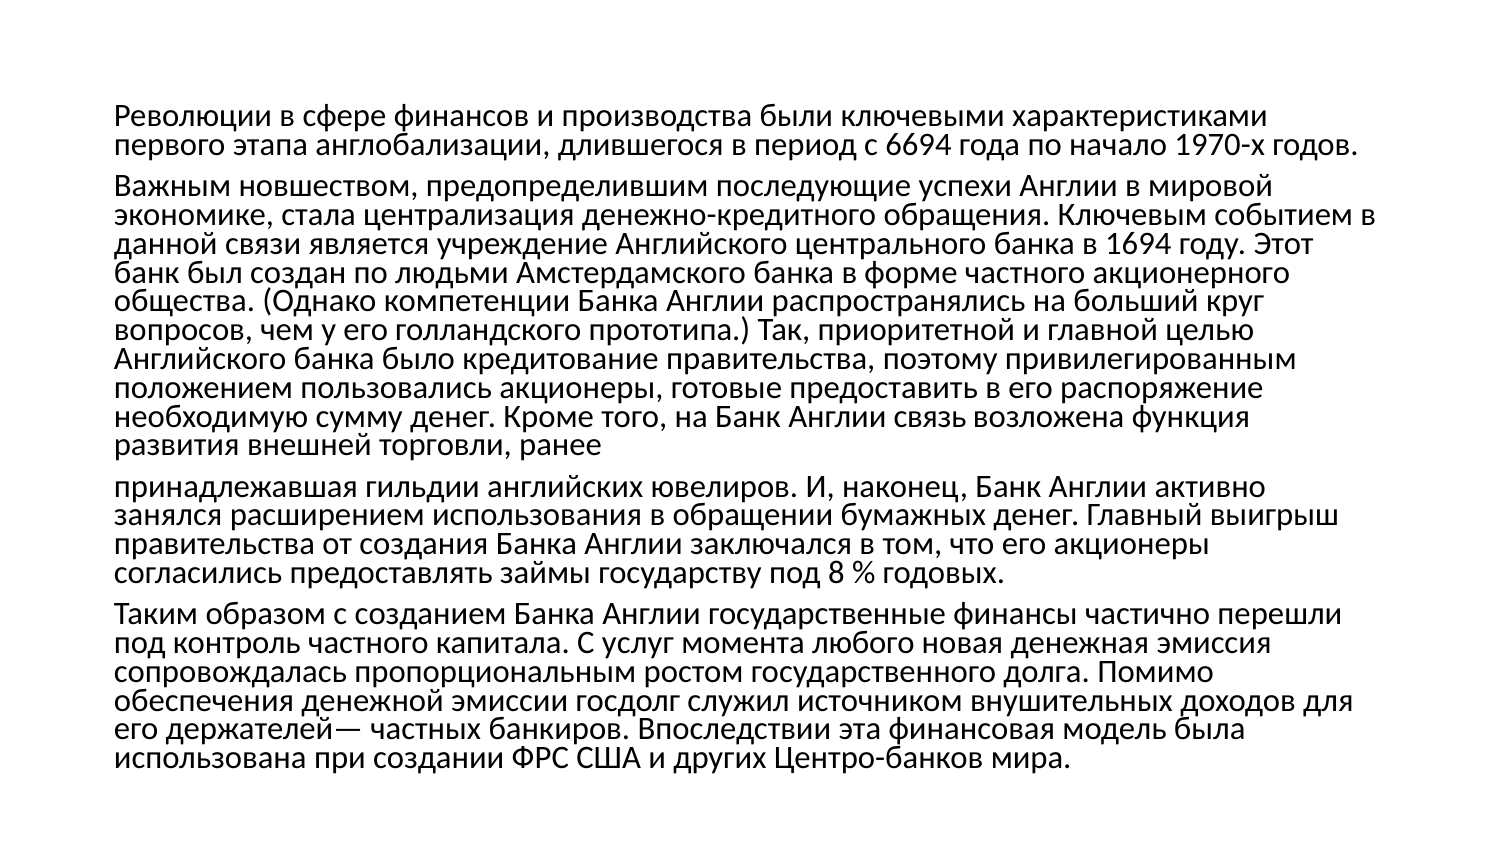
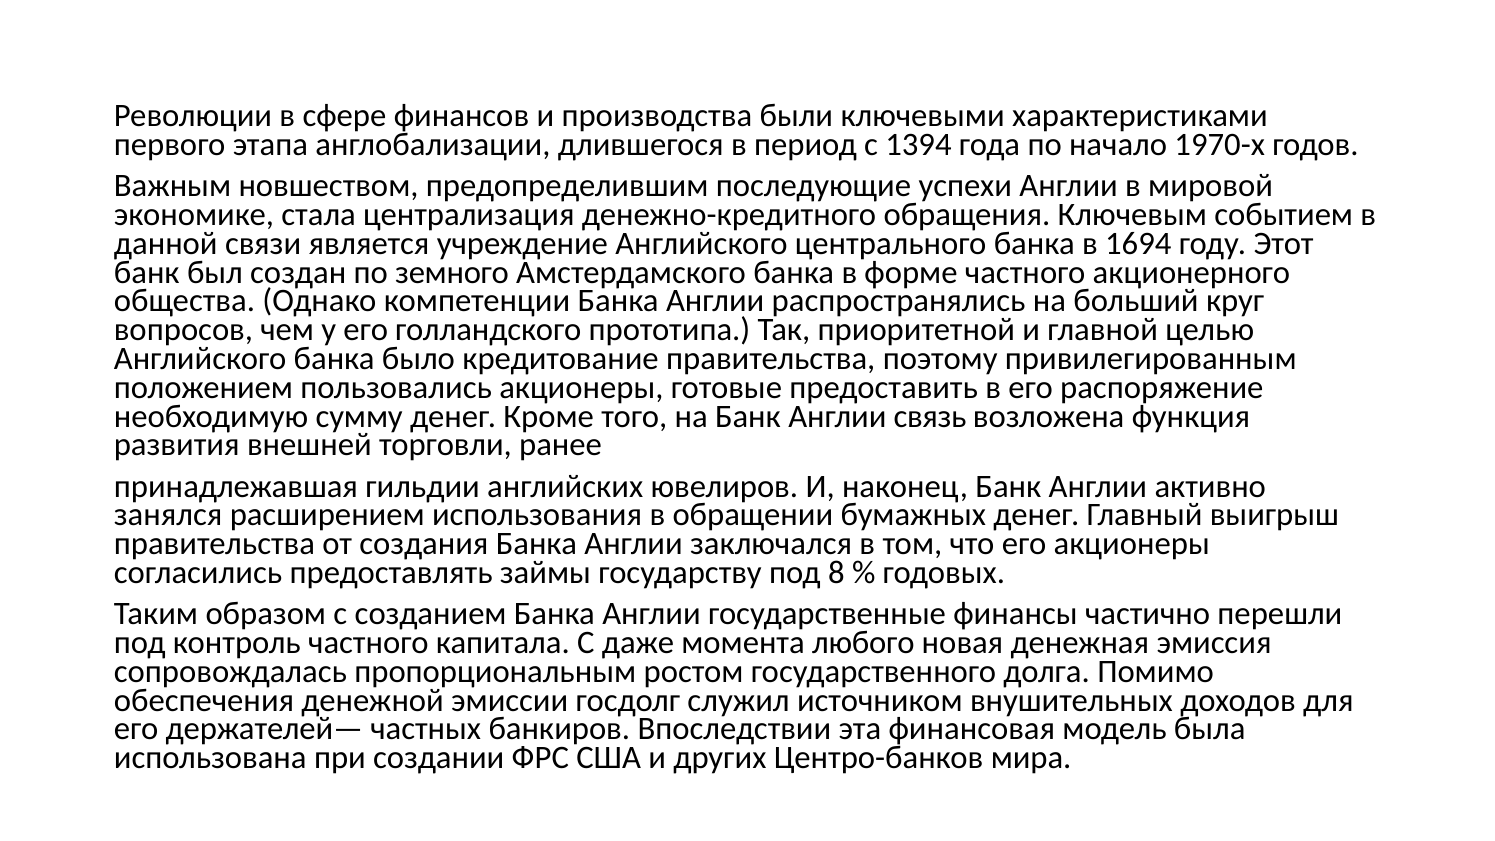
6694: 6694 -> 1394 (918, 145)
людьми: людьми -> земного (452, 272)
услуг: услуг -> даже (638, 643)
